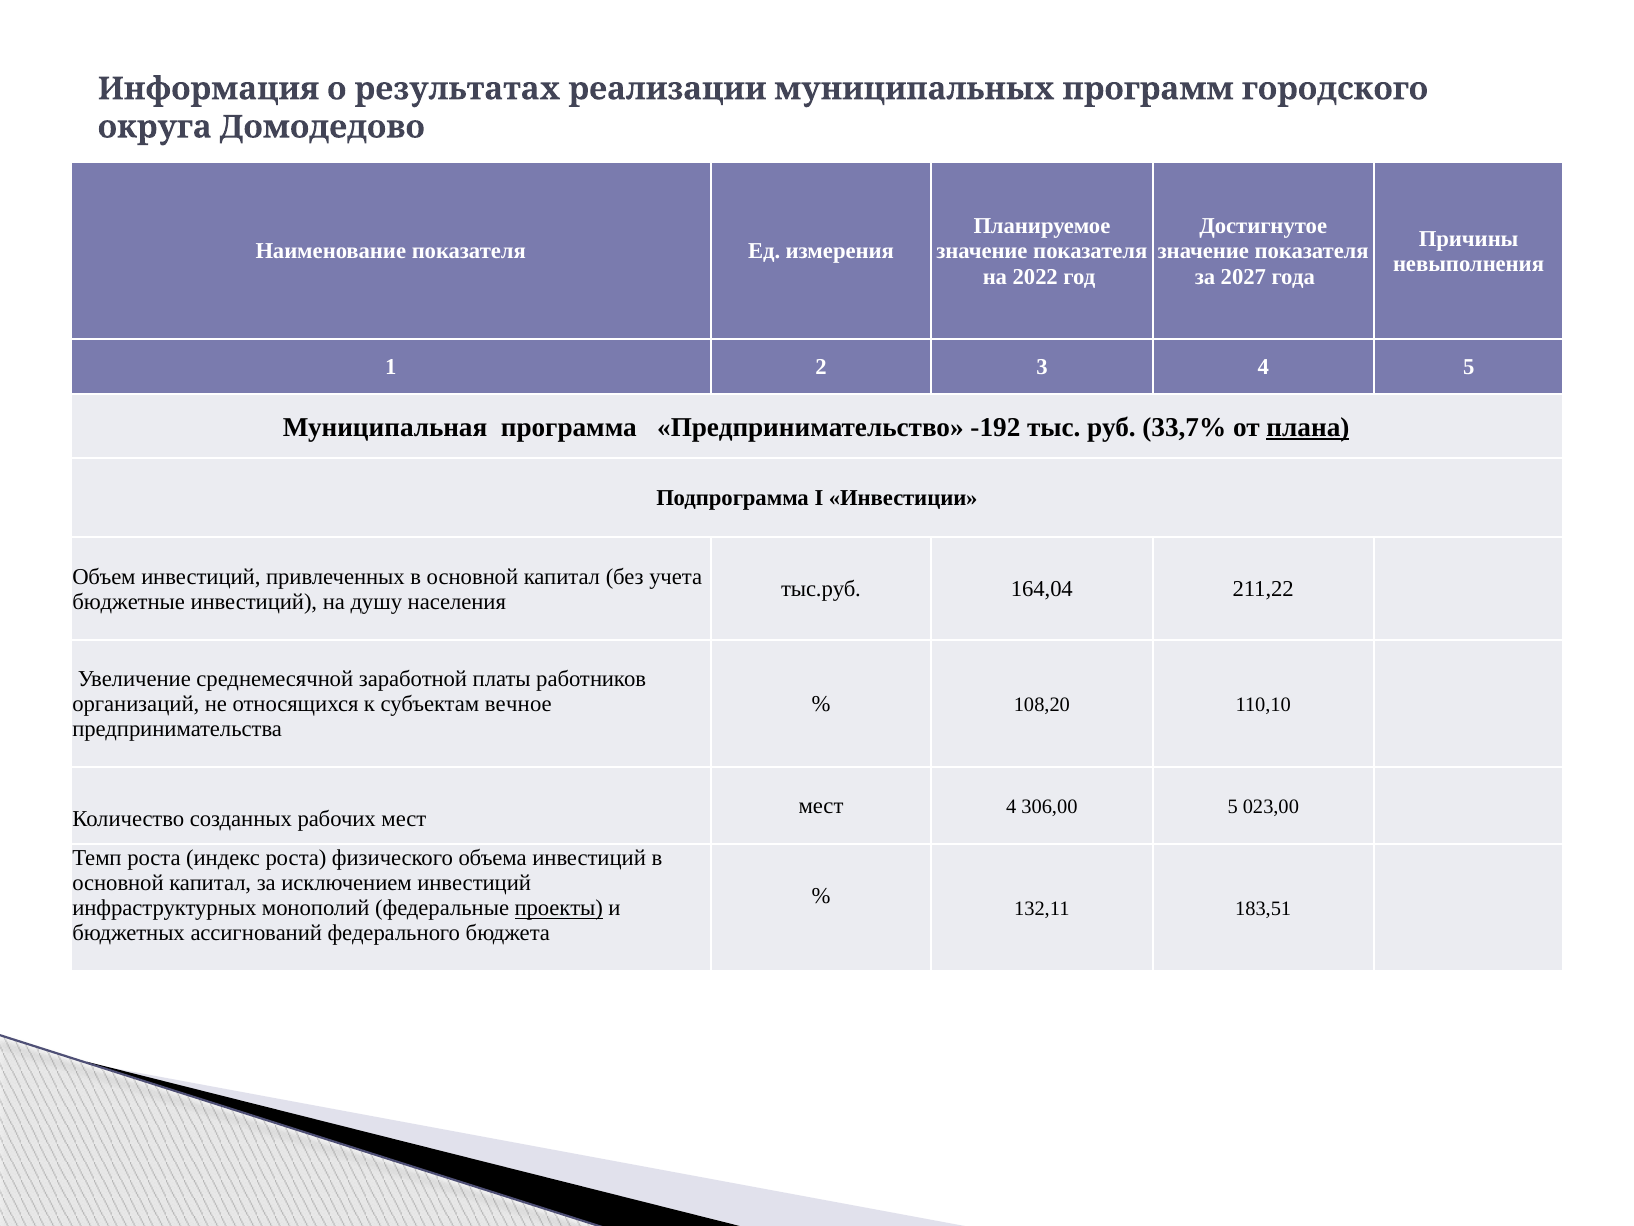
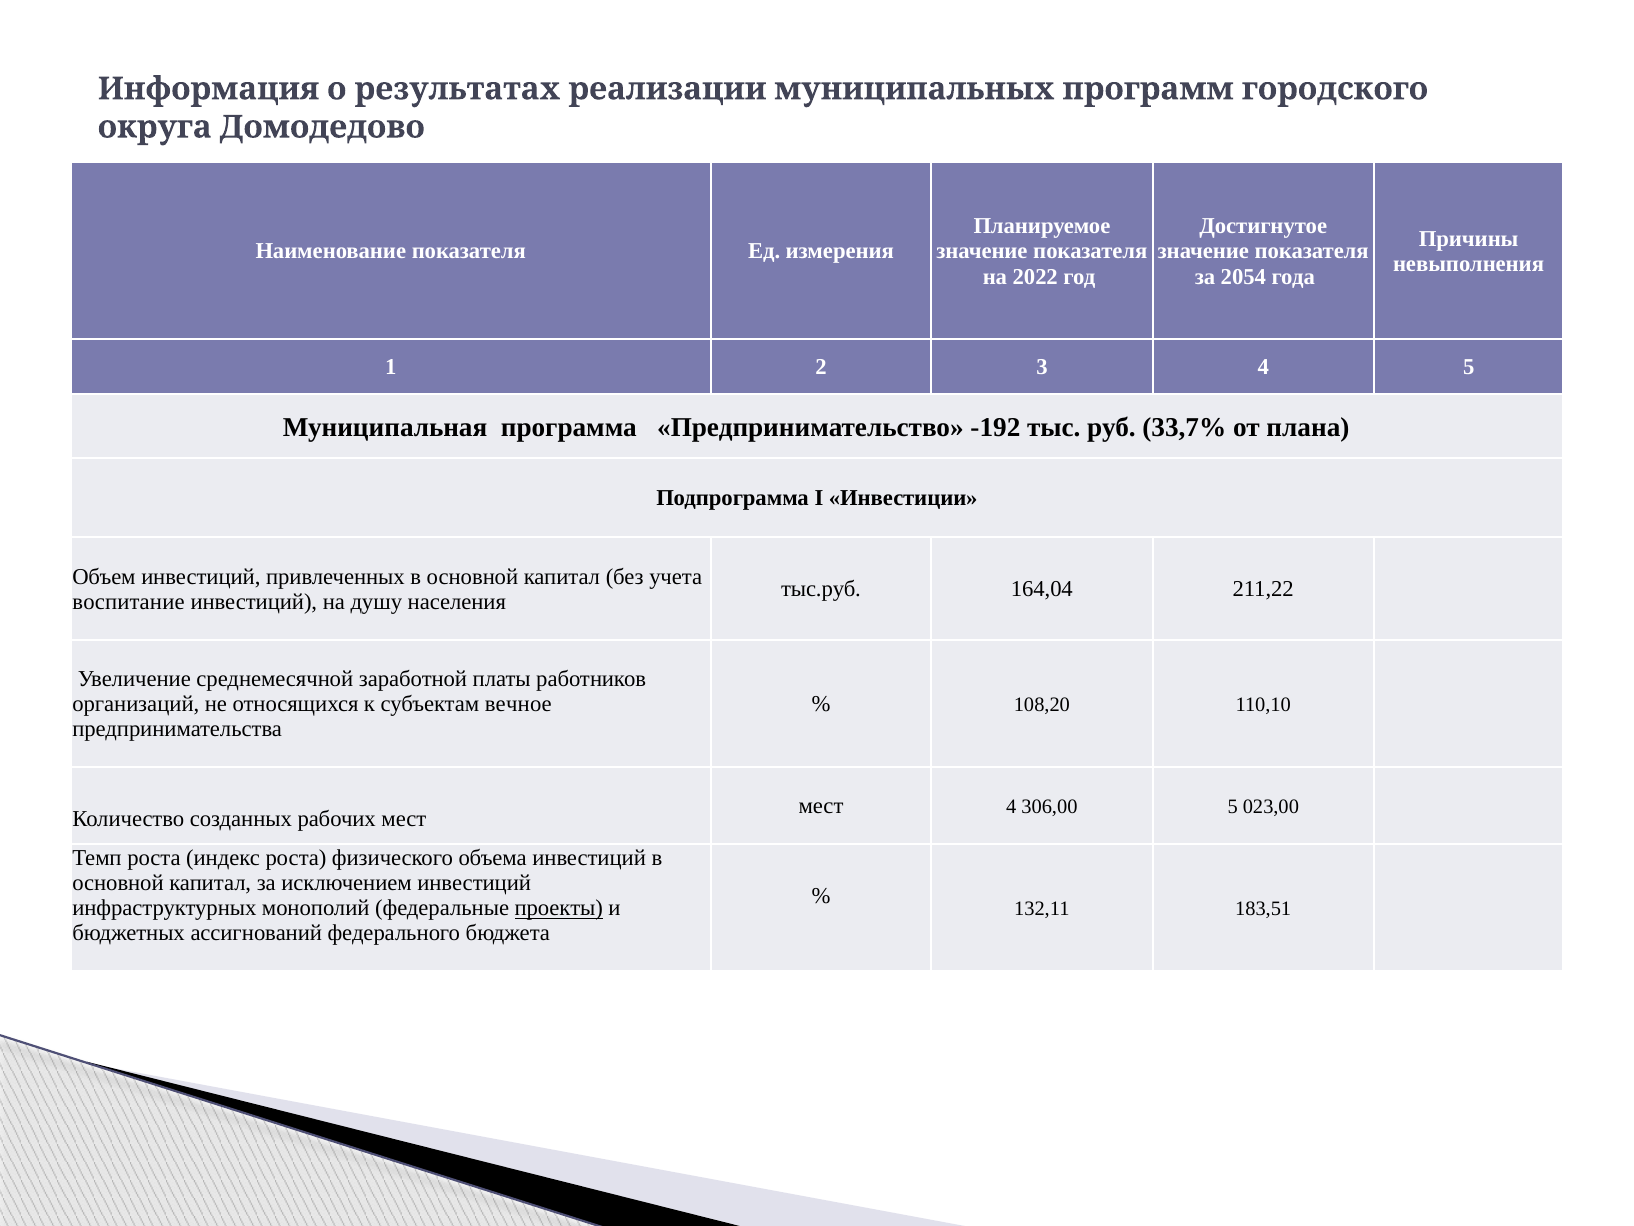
2027: 2027 -> 2054 (1243, 276)
плана underline: present -> none (1308, 427)
бюджетные: бюджетные -> воспитание (129, 601)
